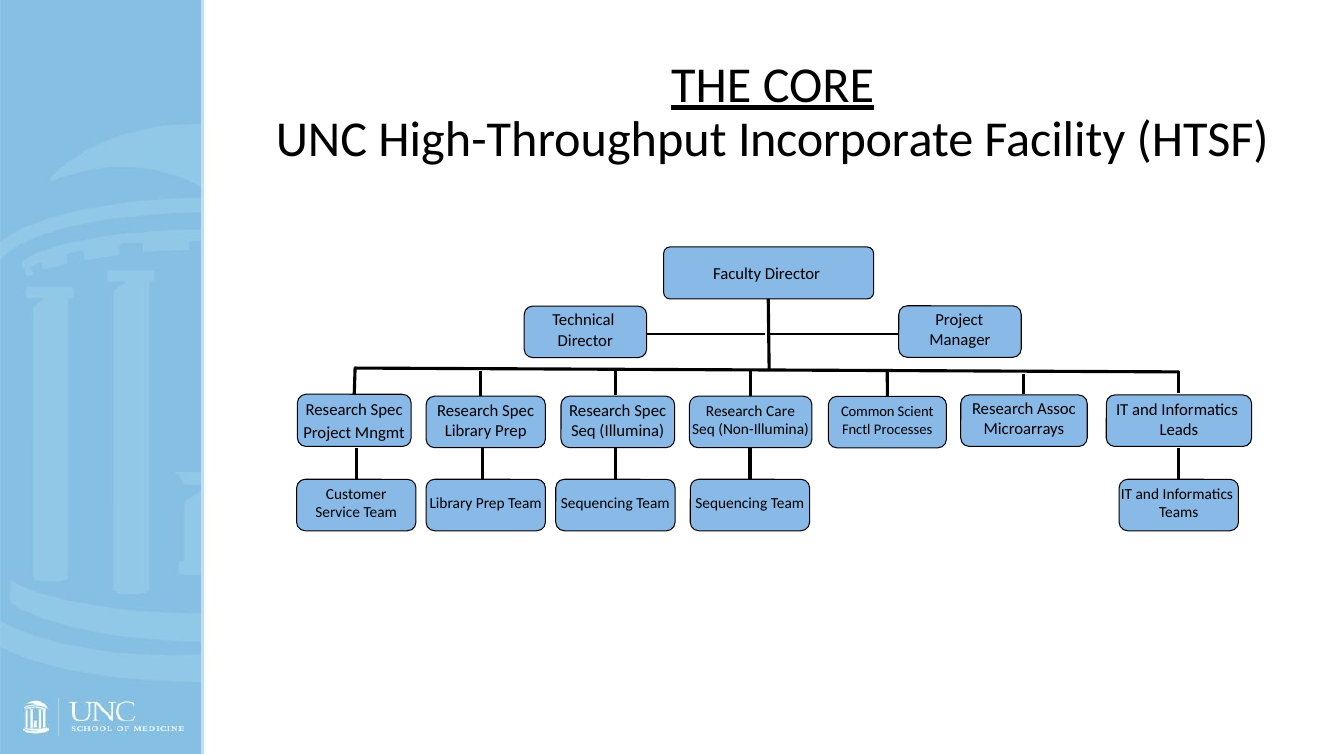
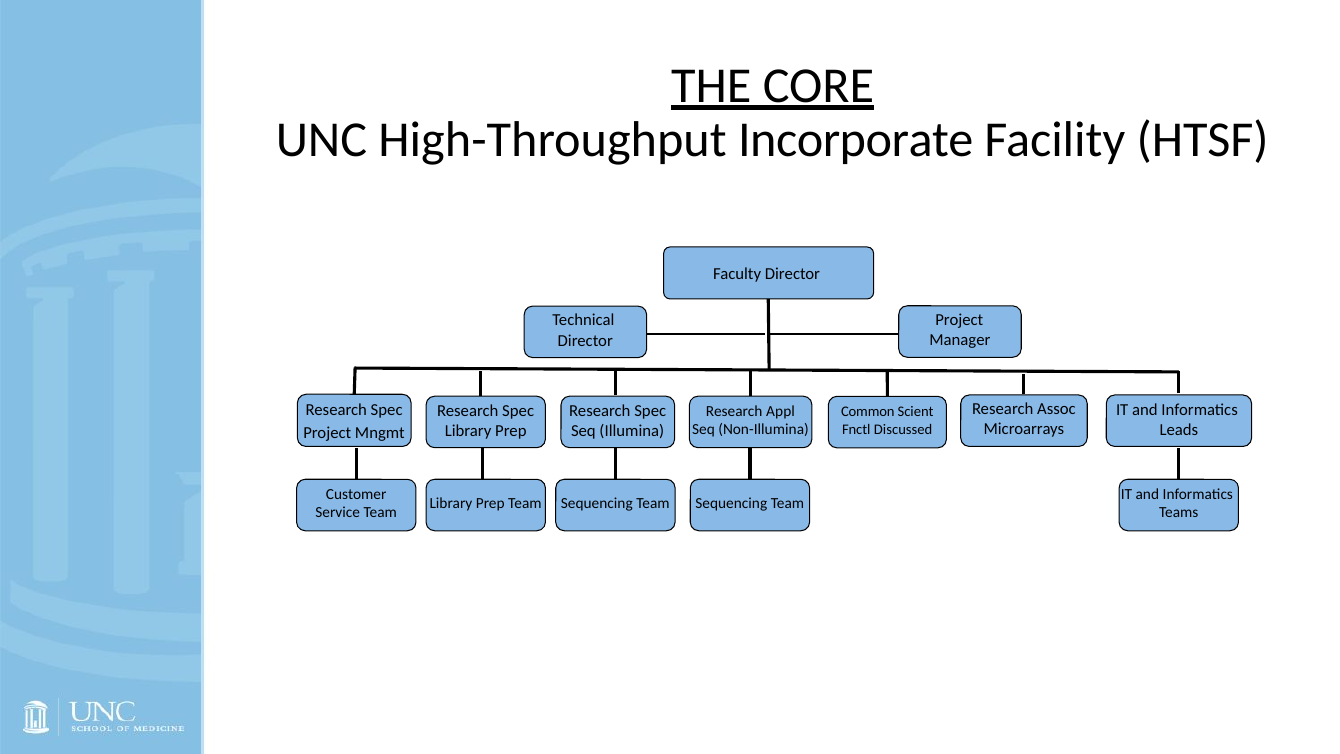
Care: Care -> Appl (781, 411)
Processes: Processes -> Discussed (903, 429)
